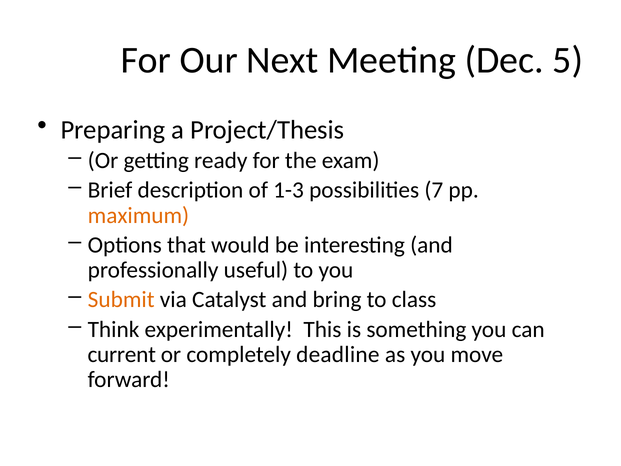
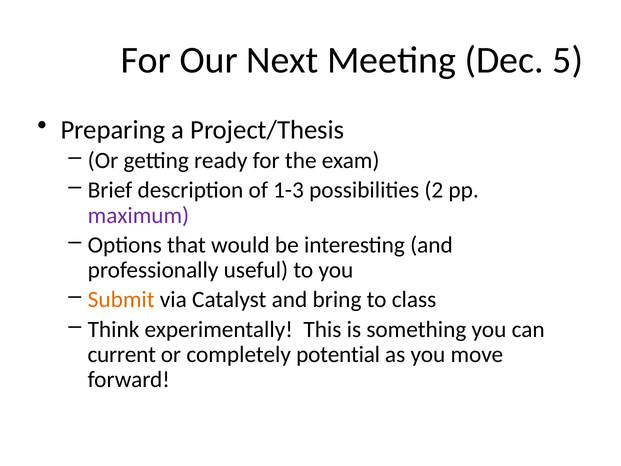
7: 7 -> 2 (434, 190)
maximum colour: orange -> purple (138, 215)
deadline: deadline -> potential (338, 354)
